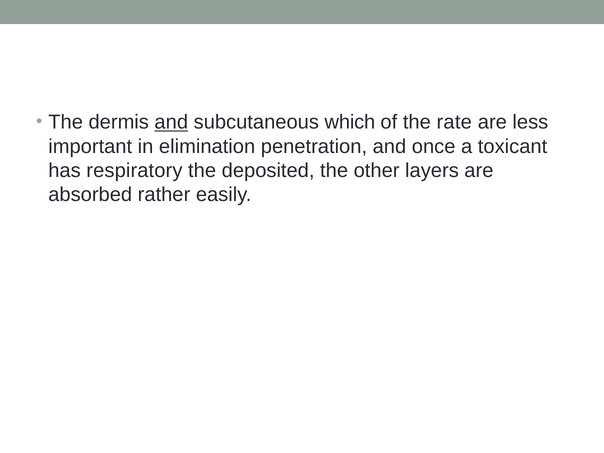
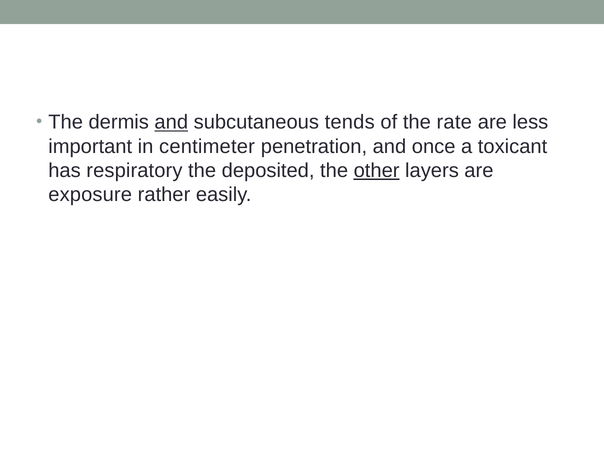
which: which -> tends (350, 122)
elimination: elimination -> centimeter (207, 146)
other underline: none -> present (377, 171)
absorbed: absorbed -> exposure (90, 195)
